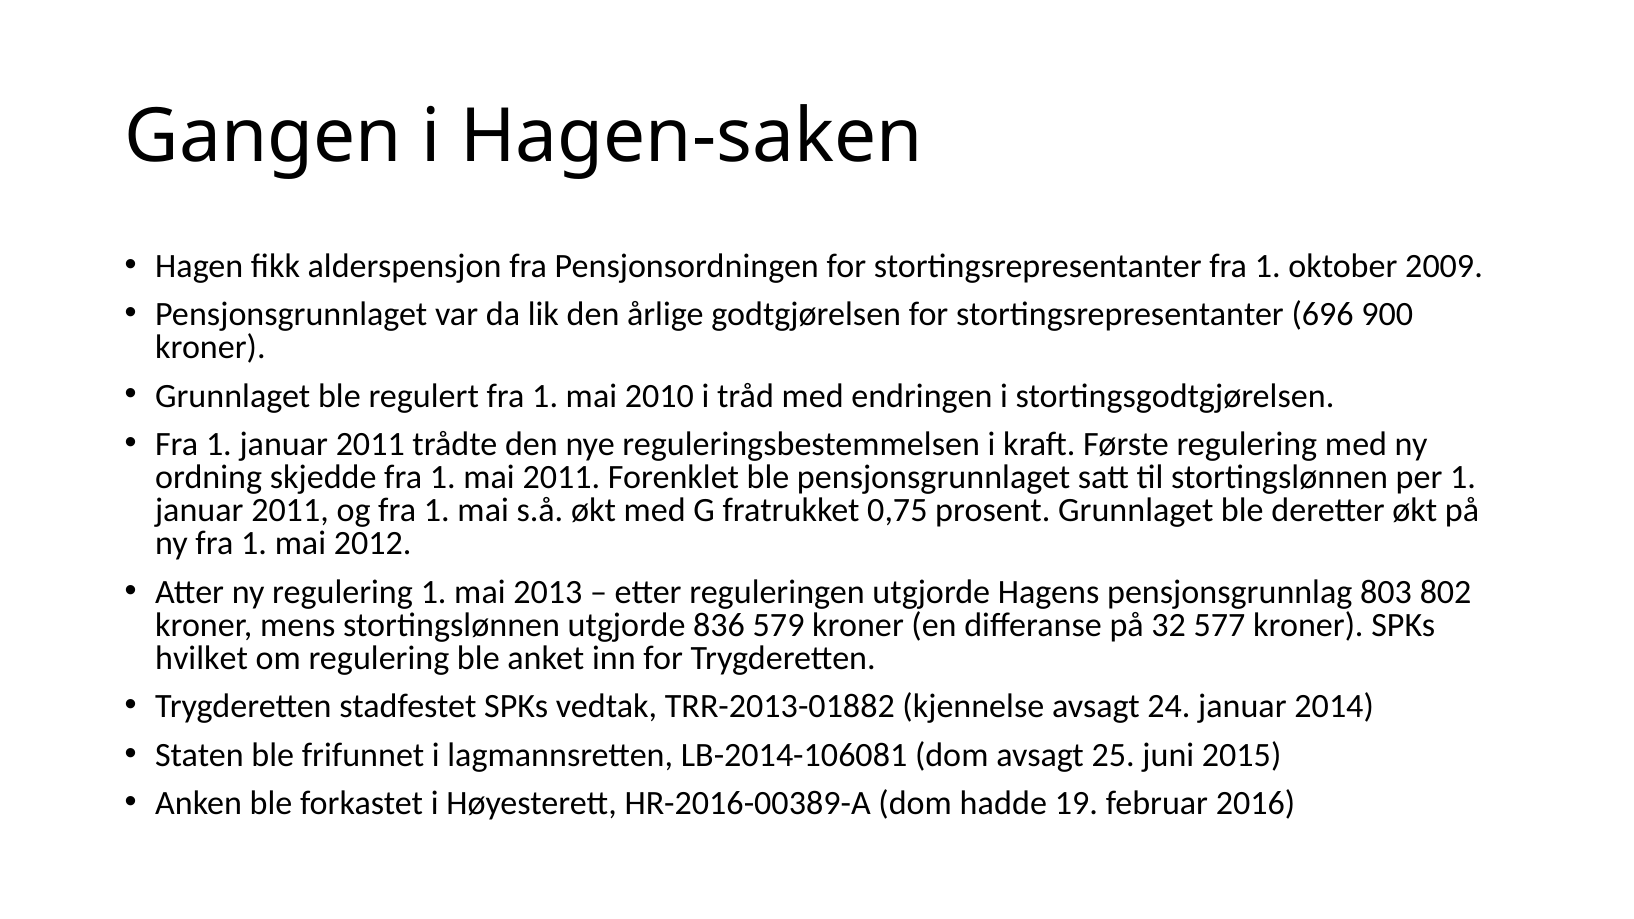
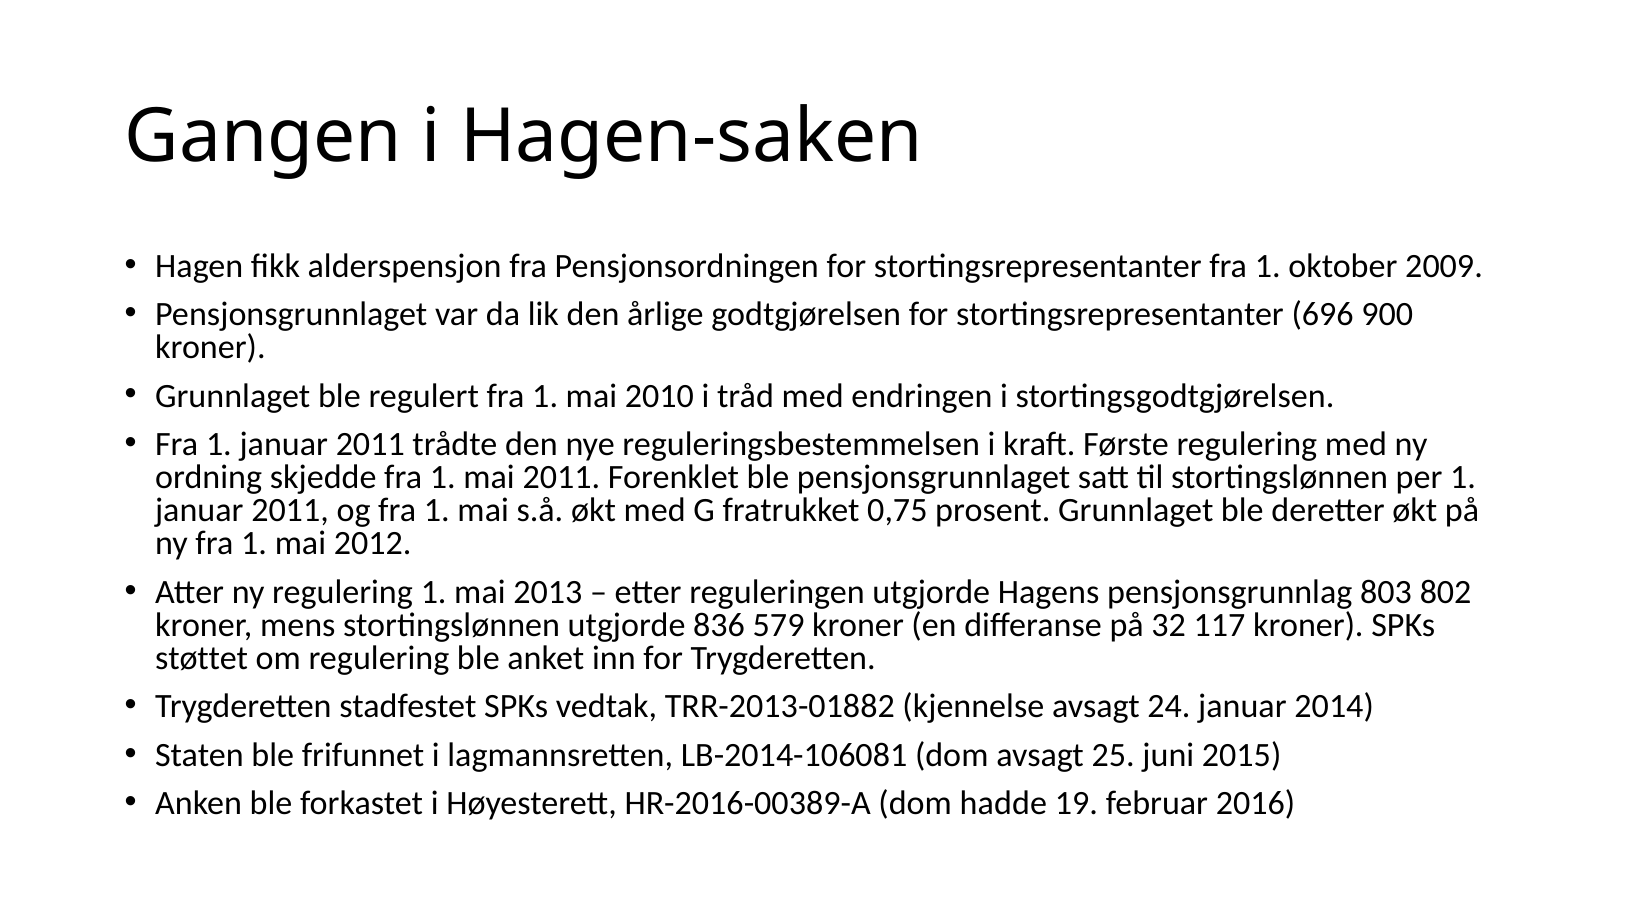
577: 577 -> 117 (1219, 625)
hvilket: hvilket -> støttet (202, 658)
